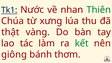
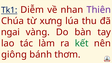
Nước: Nước -> Diễm (32, 10)
Thiên colour: green -> purple (99, 10)
thật: thật -> ngai (10, 32)
